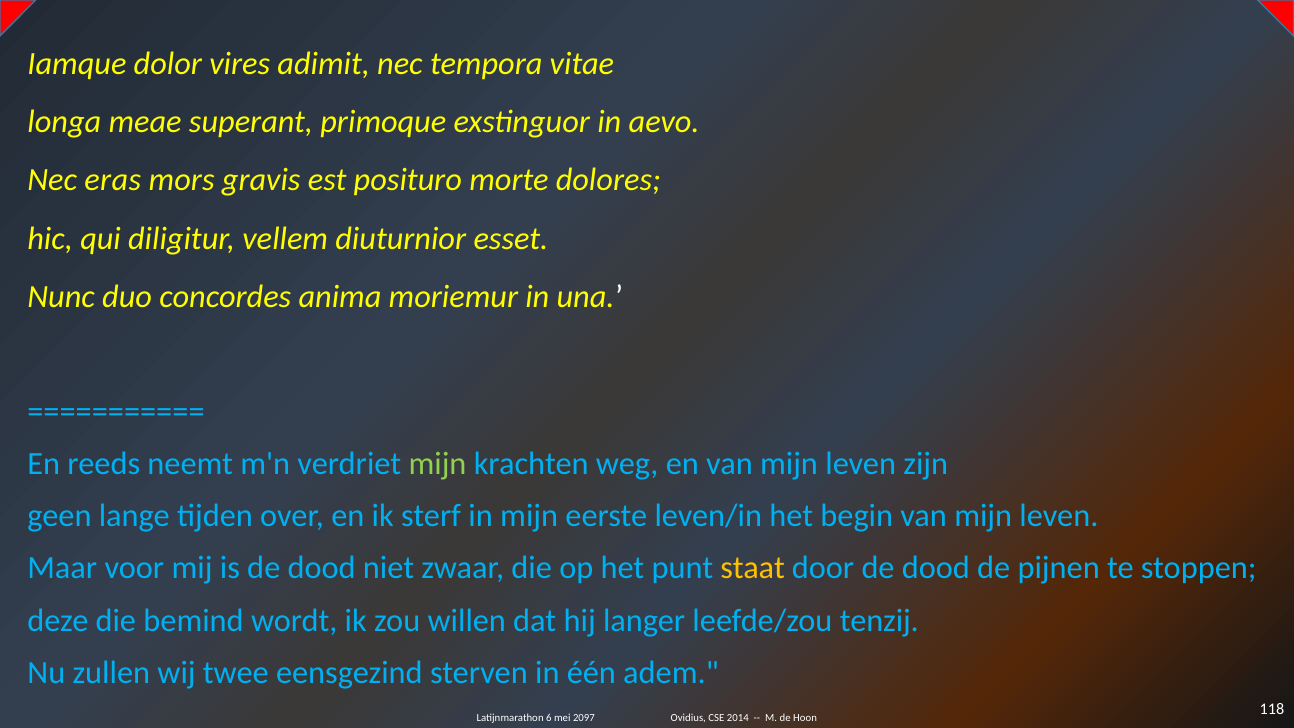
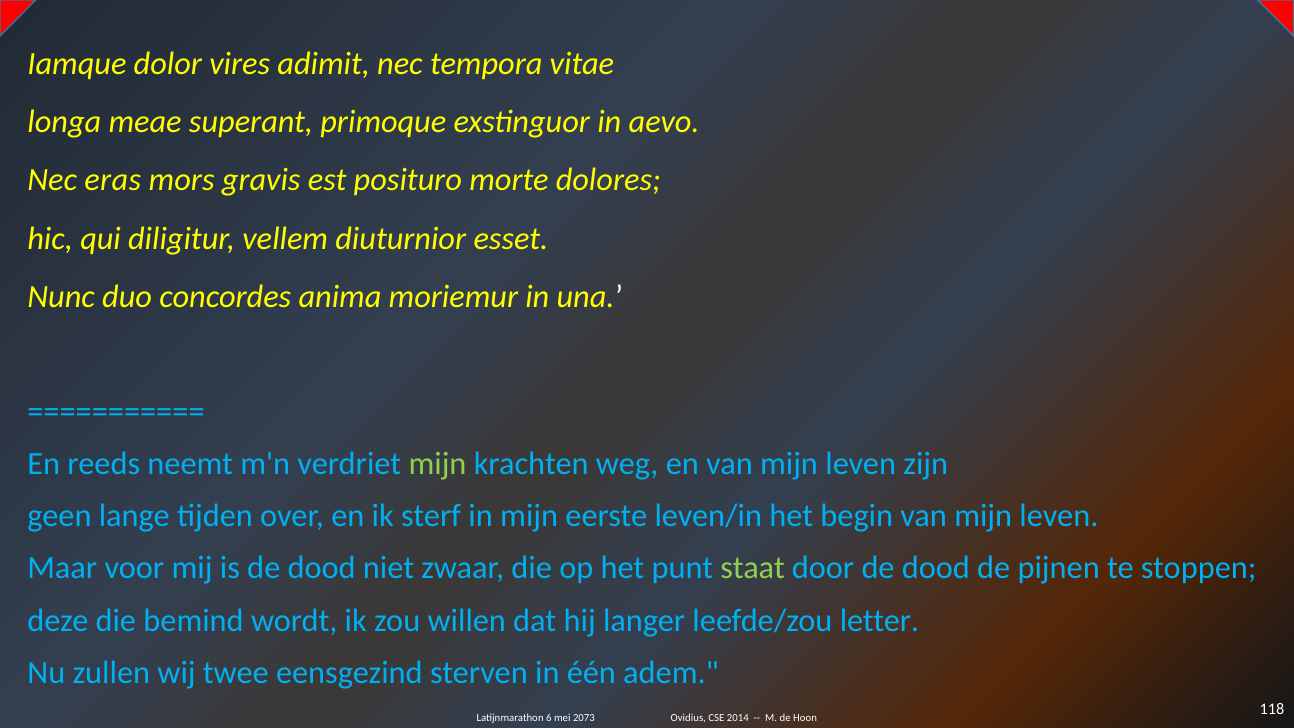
staat colour: yellow -> light green (753, 568)
tenzij: tenzij -> letter (879, 620)
2097: 2097 -> 2073 (584, 718)
